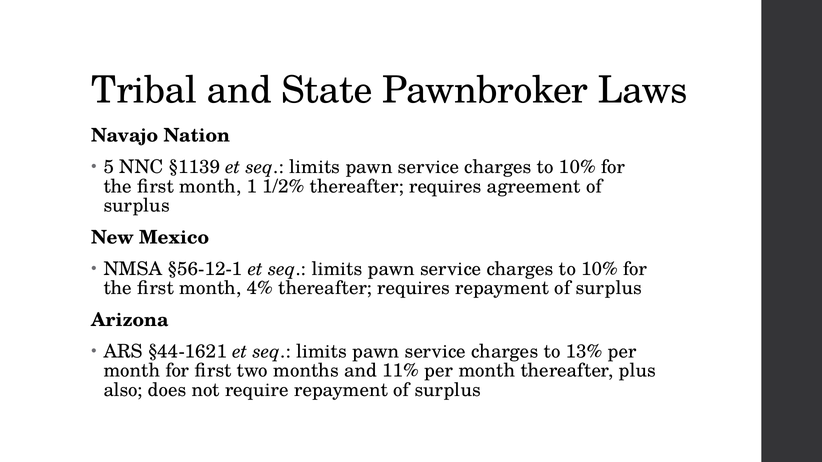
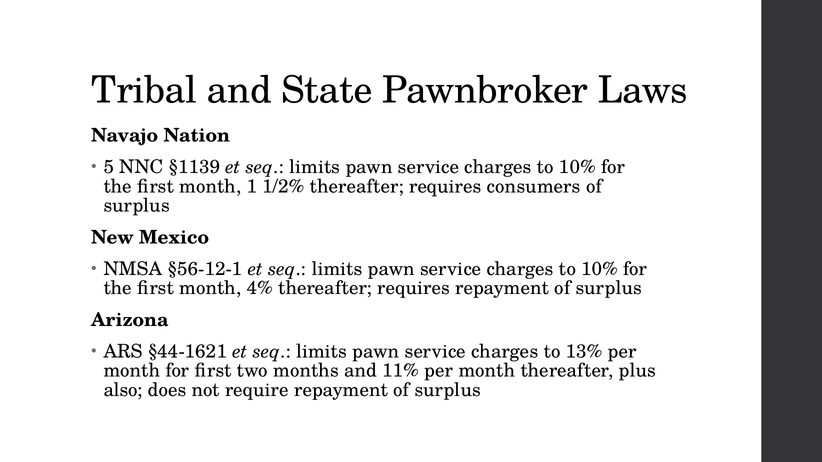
agreement: agreement -> consumers (534, 187)
